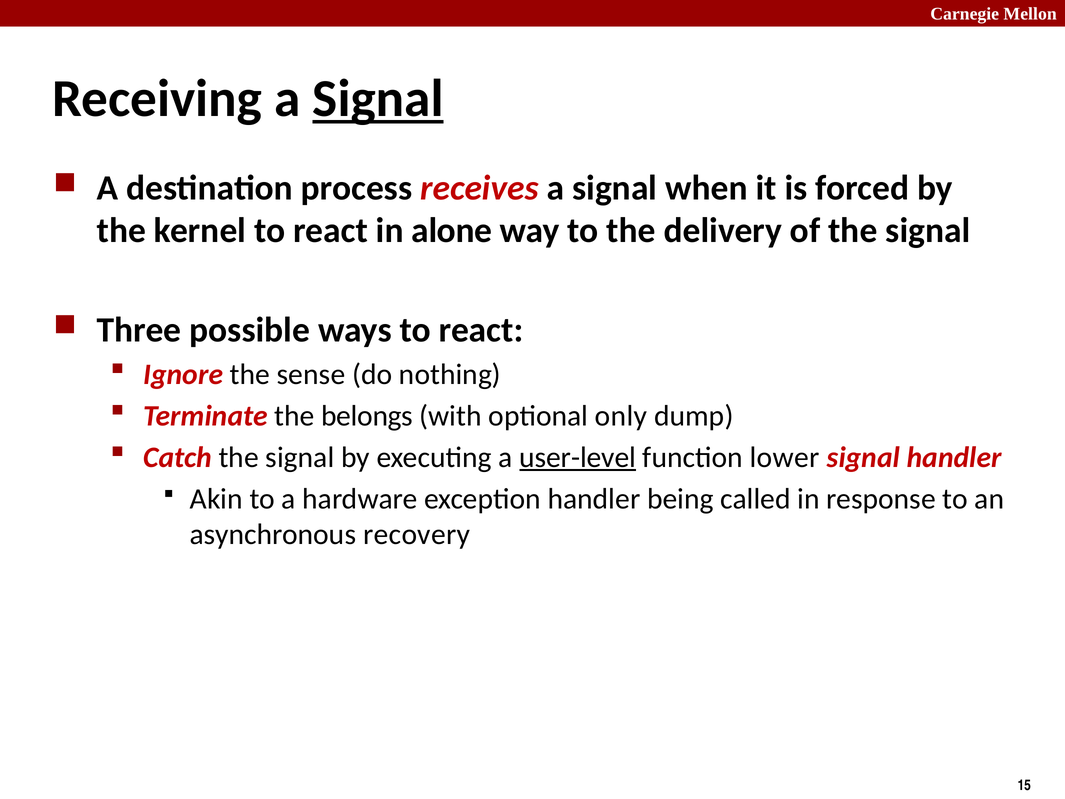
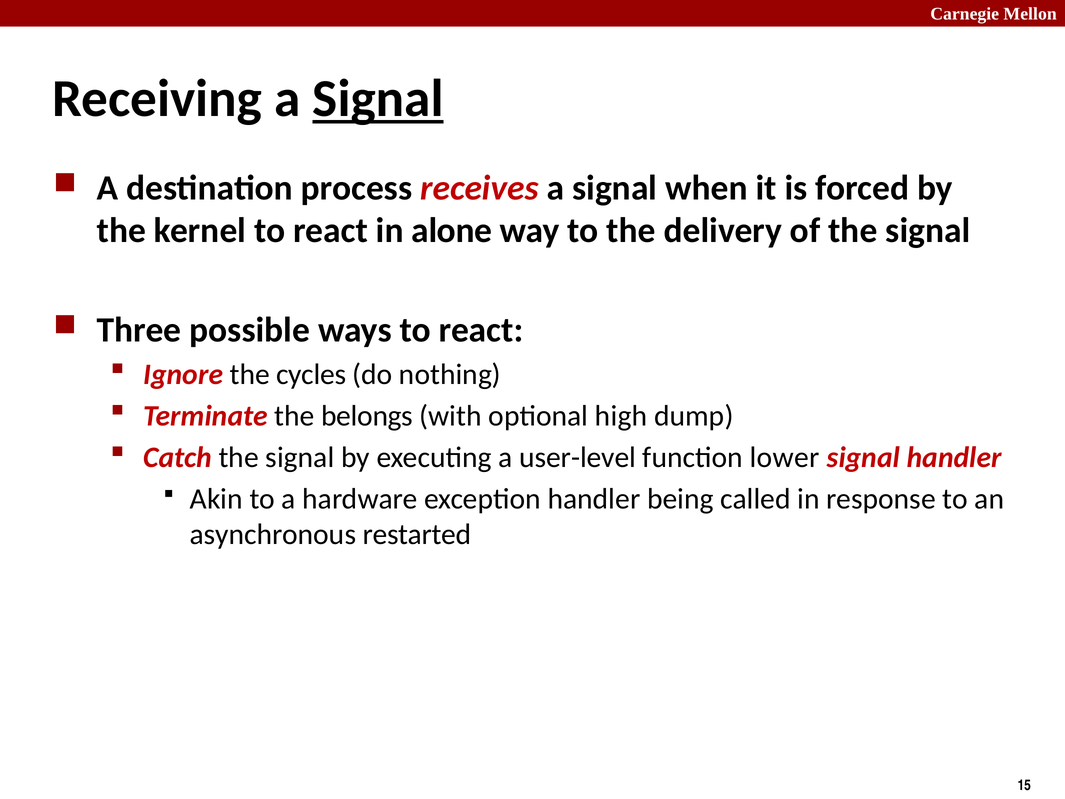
sense: sense -> cycles (311, 374)
only: only -> high (621, 416)
user-level underline: present -> none (578, 457)
recovery: recovery -> restarted (417, 534)
